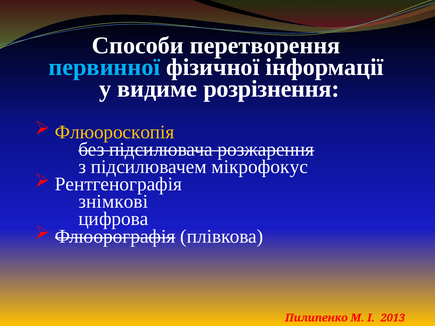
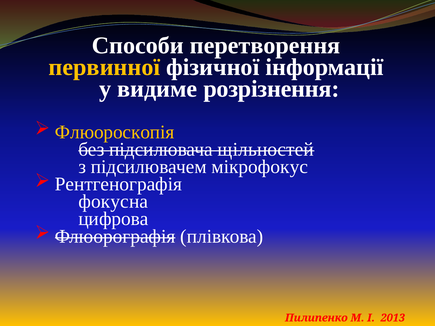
первинної colour: light blue -> yellow (104, 67)
розжарення: розжарення -> щільностей (266, 150)
знімкові: знімкові -> фокусна (113, 202)
